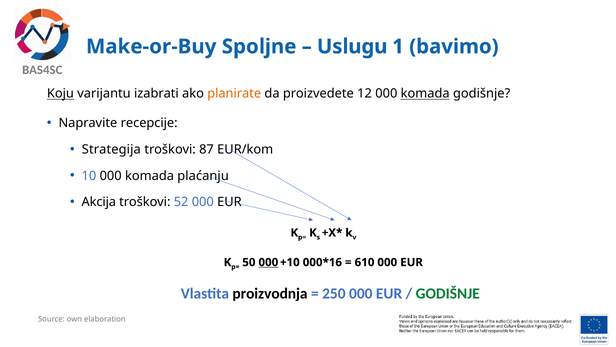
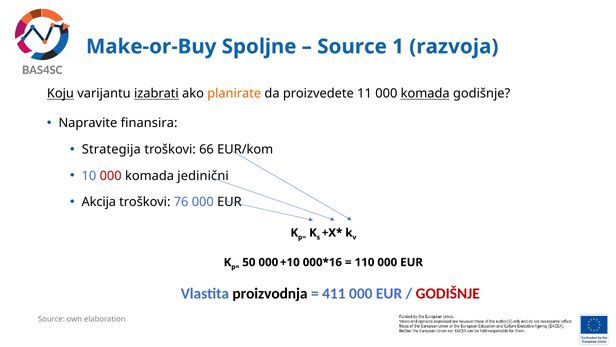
Uslugu: Uslugu -> Source (352, 47)
bavimo: bavimo -> razvoja (454, 47)
izabrati underline: none -> present (156, 93)
12: 12 -> 11 (365, 93)
recepcije: recepcije -> finansira (149, 123)
87: 87 -> 66 (206, 149)
000 colour: black -> red (111, 176)
plaćanju: plaćanju -> jedinični (203, 176)
52: 52 -> 76 (181, 202)
000 underline: present -> none (268, 262)
610: 610 -> 110 (365, 262)
250: 250 -> 411 (334, 293)
GODIŠNJE colour: green -> red (448, 293)
